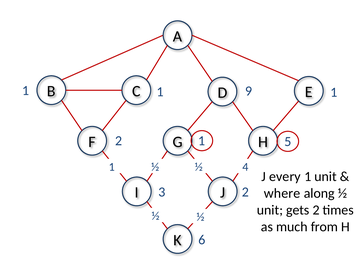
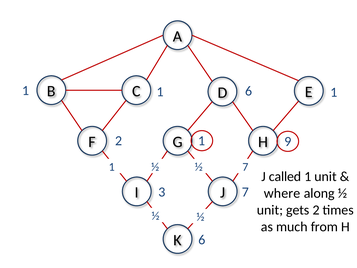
1 9: 9 -> 6 (249, 91)
5: 5 -> 9 (288, 141)
½ 4: 4 -> 7 (245, 167)
every: every -> called (285, 176)
3 2: 2 -> 7 (245, 192)
